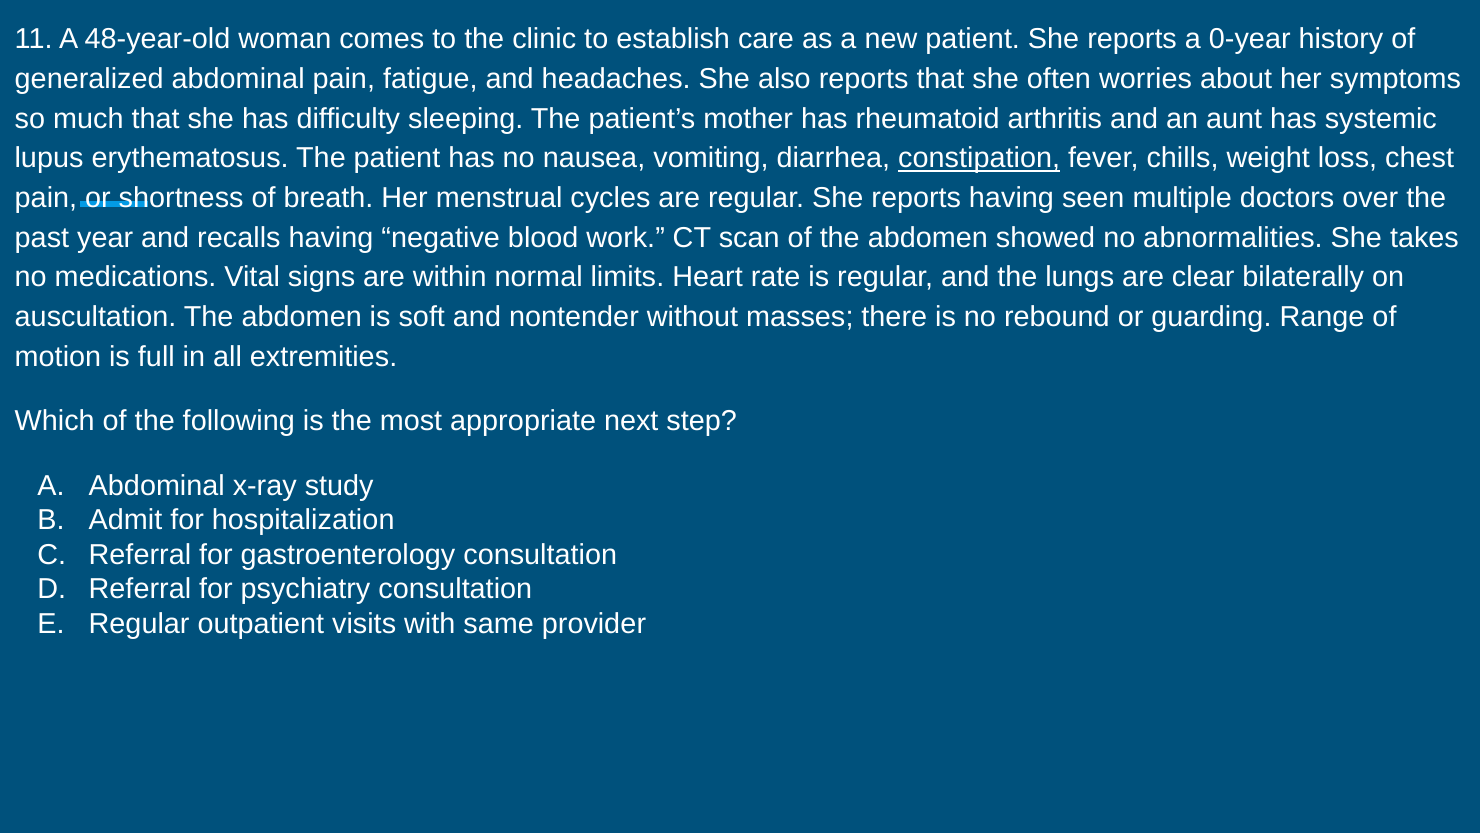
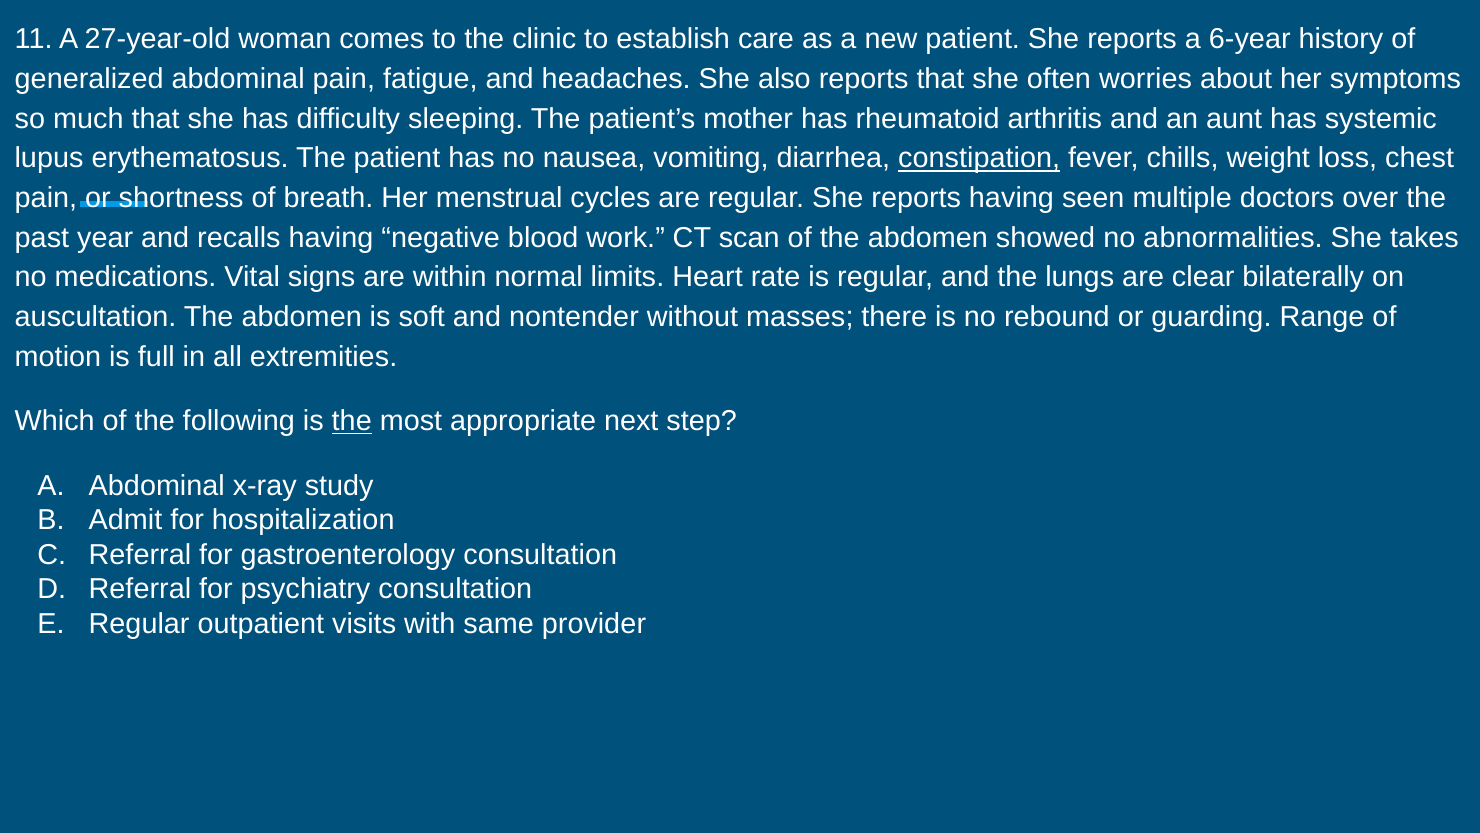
48-year-old: 48-year-old -> 27-year-old (157, 39)
0-year: 0-year -> 6-year (1250, 39)
the underline: none -> present (352, 421)
